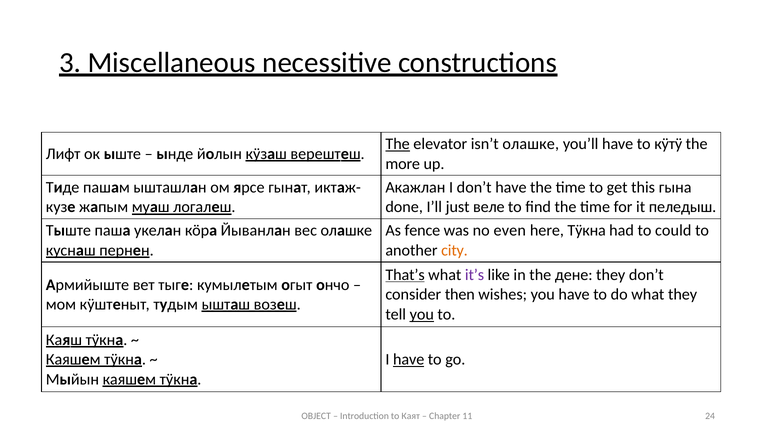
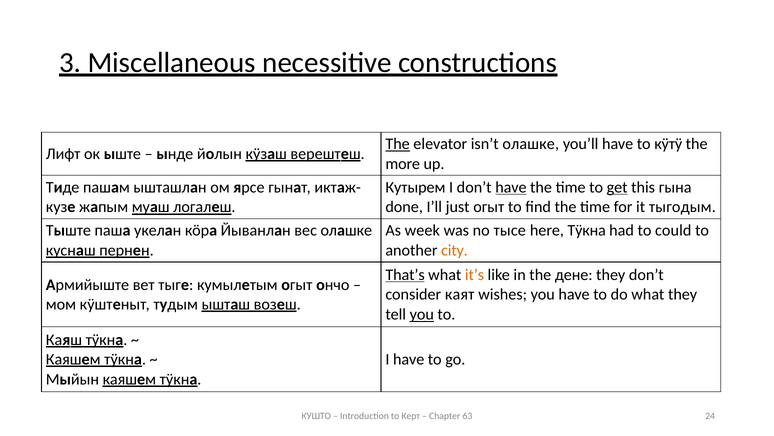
Акажлан: Акажлан -> Кутырем (415, 187)
have underline: none -> present (511, 187)
get underline: none -> present (617, 187)
just веле: веле -> огыт (489, 207)
пеледыш: пеледыш -> тыгодым (682, 207)
fence: fence -> week (422, 230)
even: even -> тысе (510, 230)
it’s colour: purple -> orange (475, 274)
then: then -> каят (460, 294)
have underline: present -> none (409, 359)
OBJECT: OBJECT -> КУШТО (316, 416)
Каят: Каят -> Керт (411, 416)
11: 11 -> 63 (467, 416)
